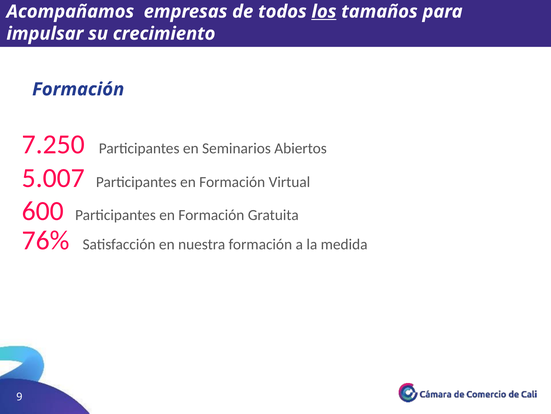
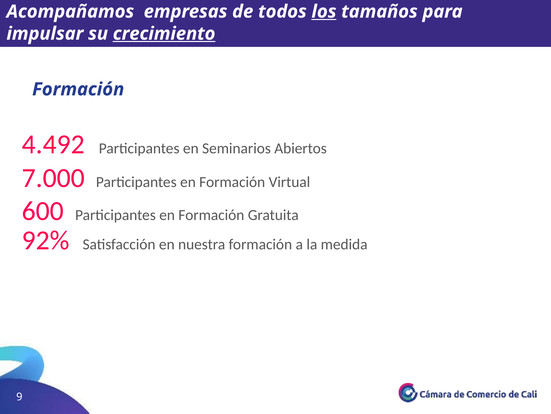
crecimiento underline: none -> present (164, 34)
7.250: 7.250 -> 4.492 (53, 144)
5.007: 5.007 -> 7.000 (53, 178)
76%: 76% -> 92% (46, 240)
